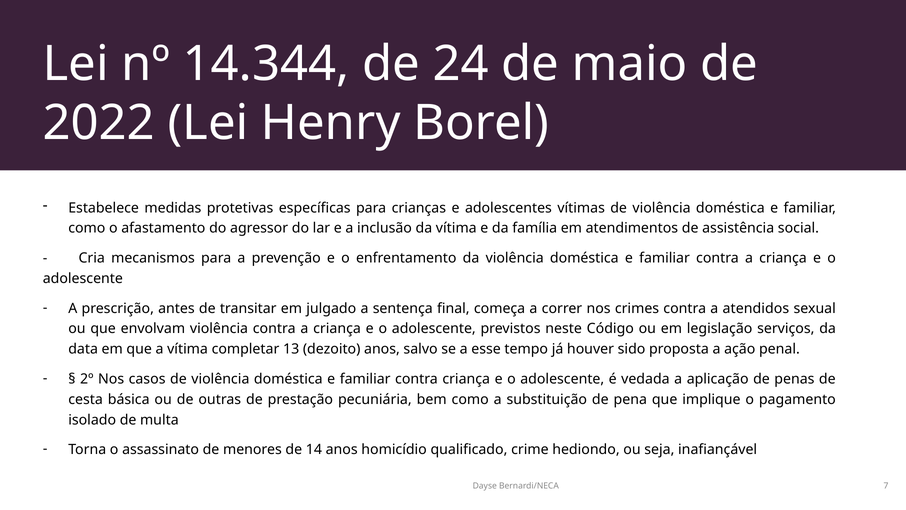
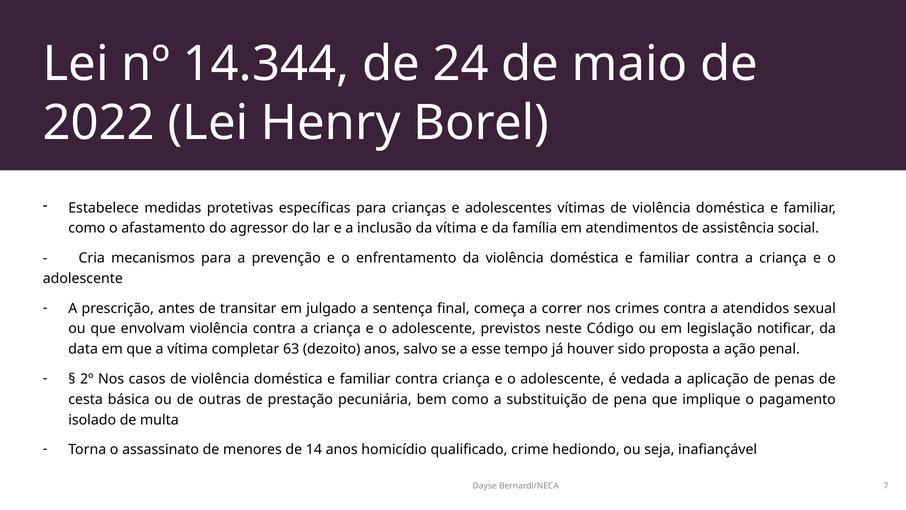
serviços: serviços -> notificar (786, 329)
13: 13 -> 63 (291, 349)
